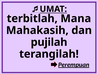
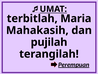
Mana: Mana -> Maria (76, 18)
